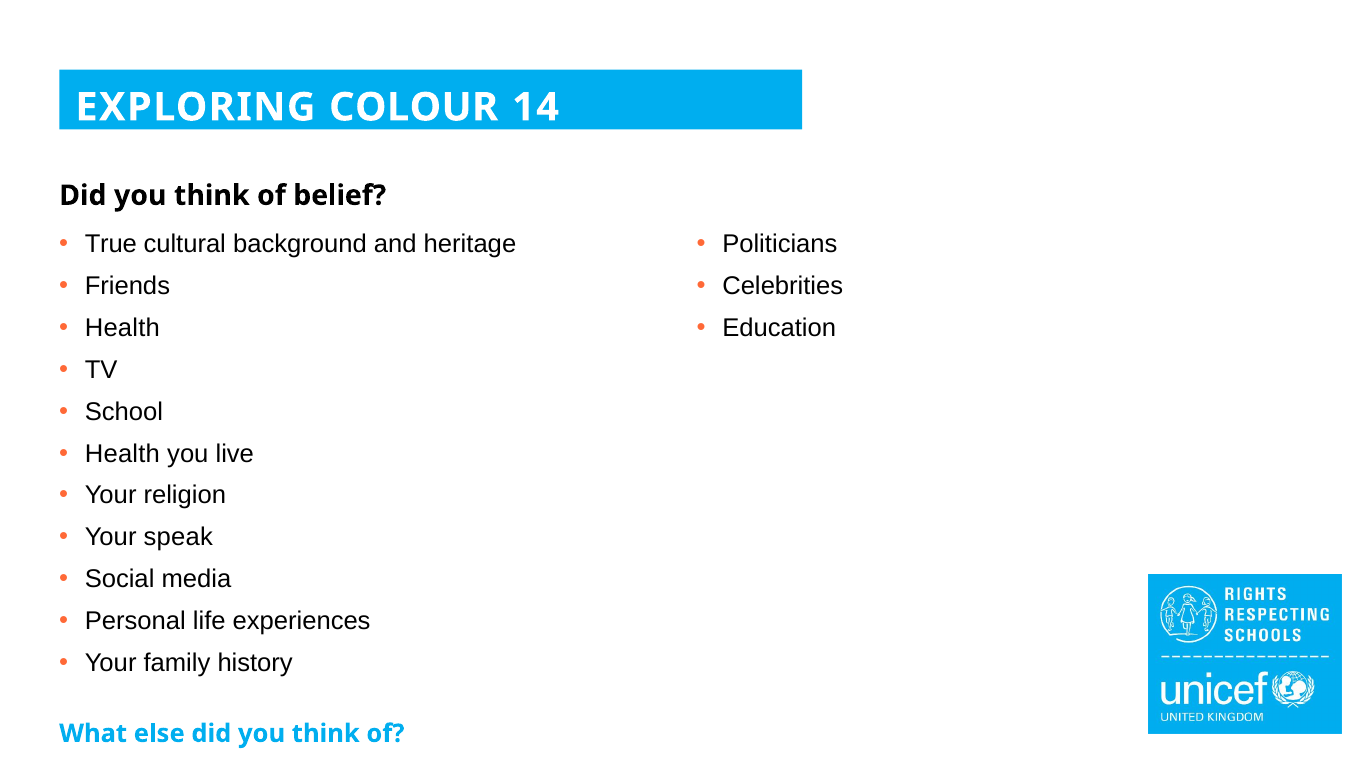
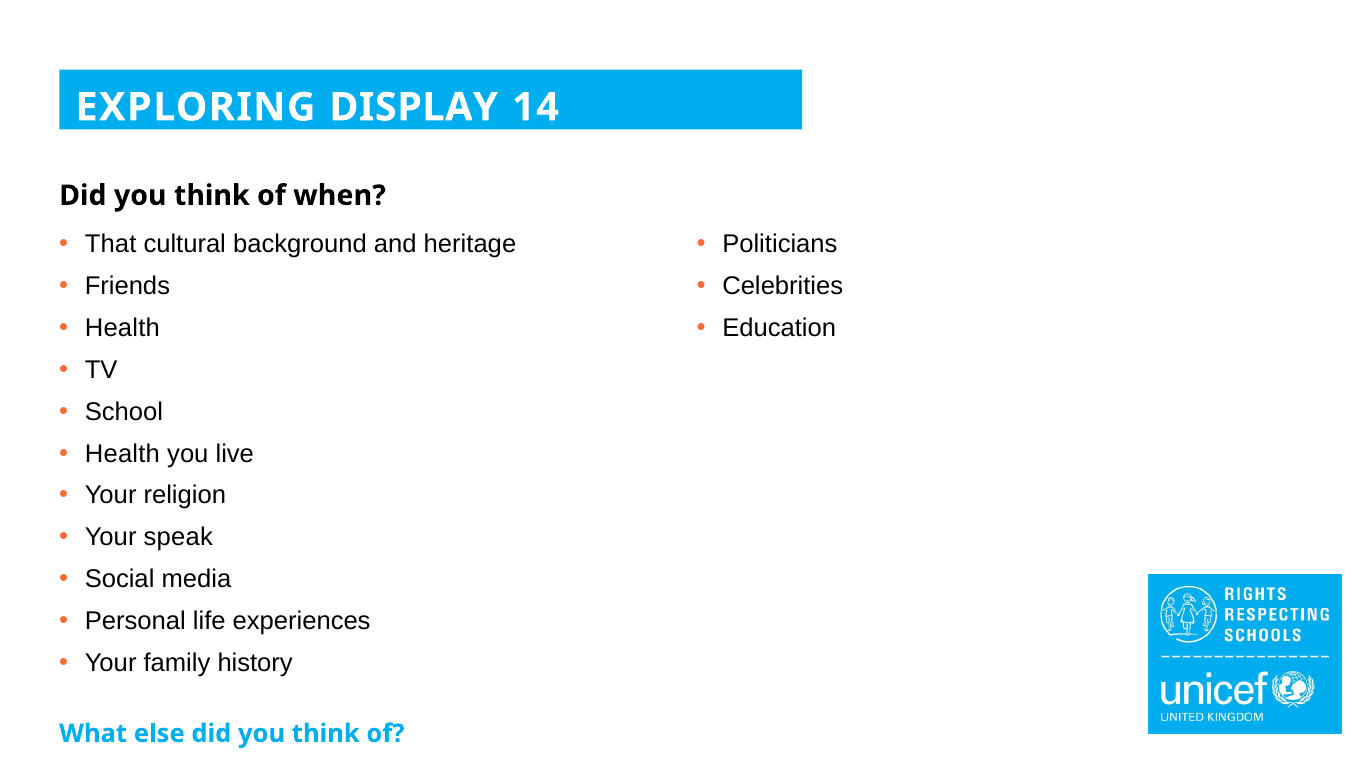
COLOUR: COLOUR -> DISPLAY (414, 107)
belief: belief -> when (340, 196)
True: True -> That (111, 244)
